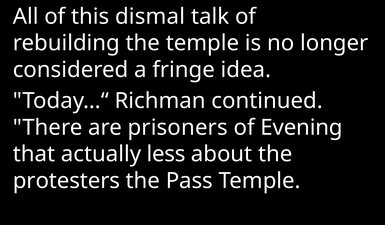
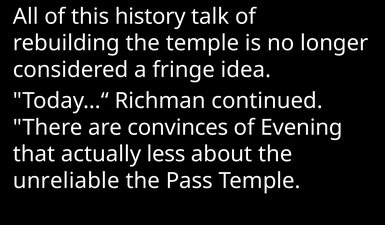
dismal: dismal -> history (150, 17)
prisoners: prisoners -> convinces (178, 128)
protesters: protesters -> unreliable (66, 181)
